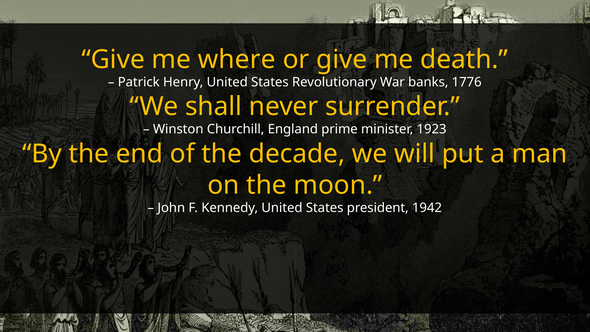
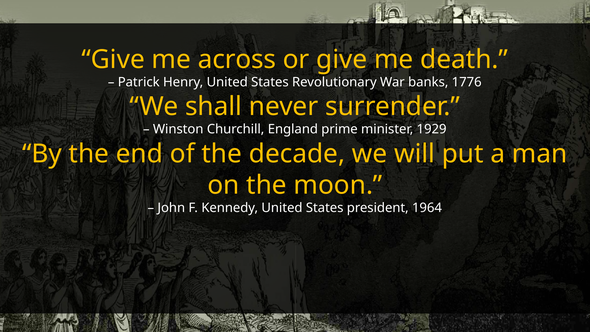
where: where -> across (237, 59)
1923: 1923 -> 1929 (432, 129)
1942: 1942 -> 1964 (427, 208)
